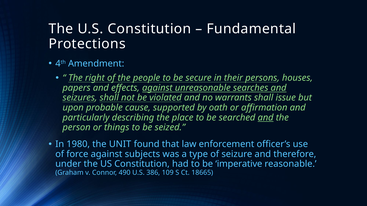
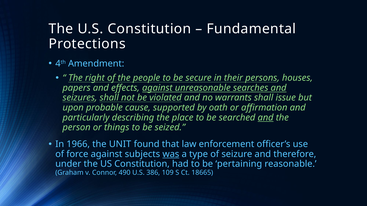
1980: 1980 -> 1966 (78, 144)
was underline: none -> present (171, 154)
imperative: imperative -> pertaining (239, 164)
